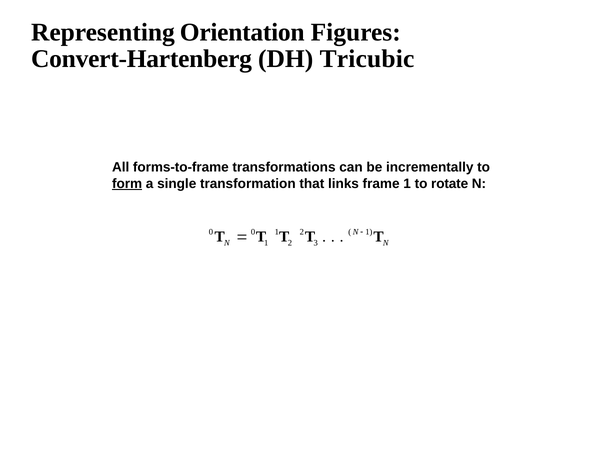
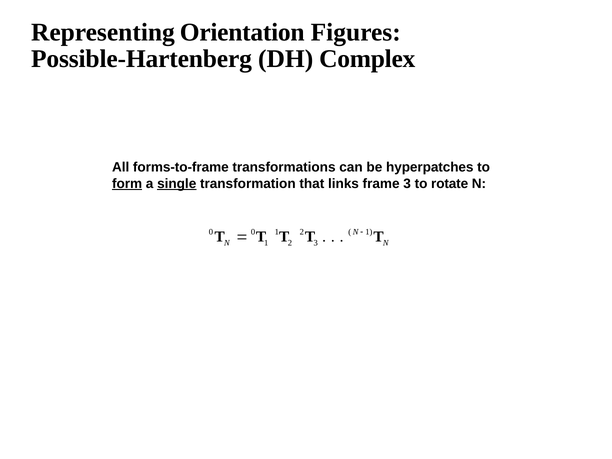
Convert-Hartenberg: Convert-Hartenberg -> Possible-Hartenberg (141, 59)
Tricubic: Tricubic -> Complex (367, 59)
incrementally: incrementally -> hyperpatches (430, 167)
single underline: none -> present (177, 184)
frame 1: 1 -> 3 (407, 184)
